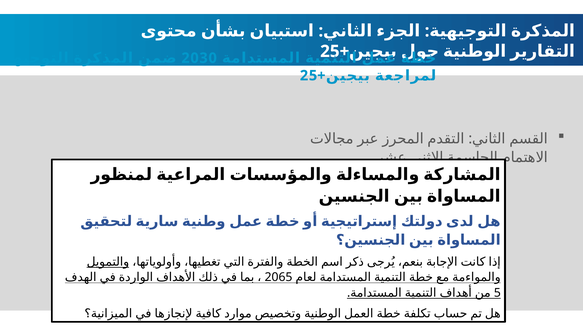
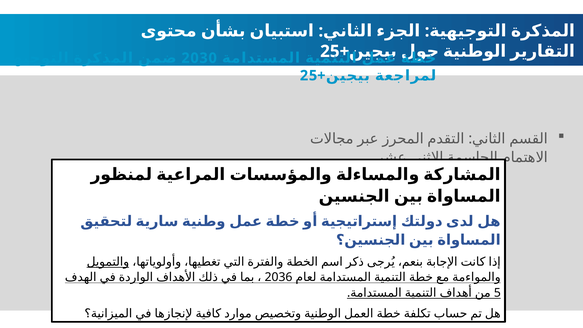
2065: 2065 -> 2036 (279, 277)
